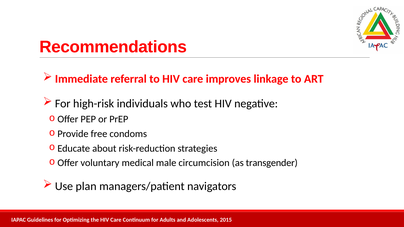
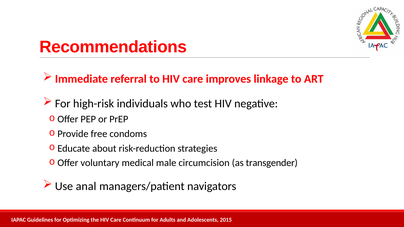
plan: plan -> anal (86, 187)
